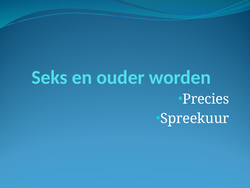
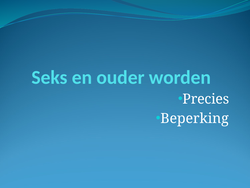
Spreekuur: Spreekuur -> Beperking (195, 118)
